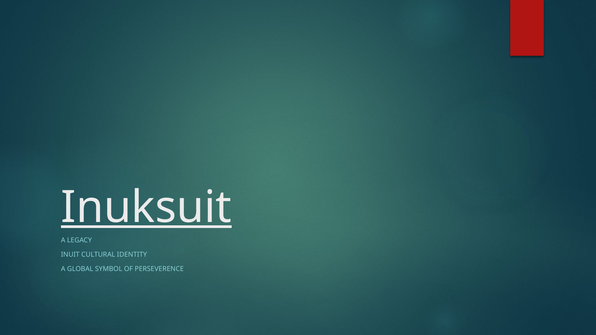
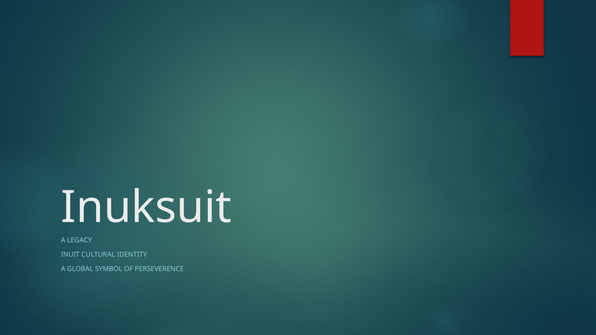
Inuksuit underline: present -> none (146, 208)
